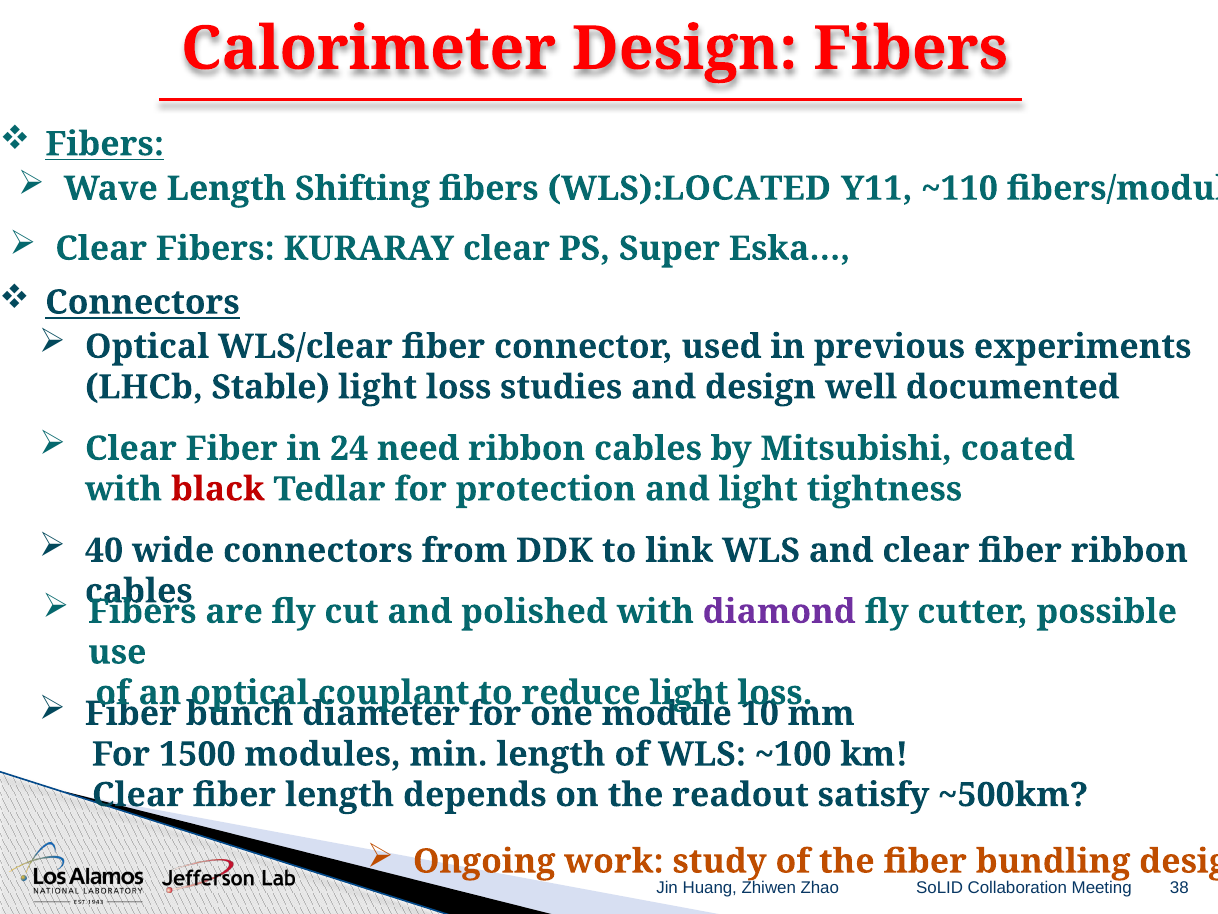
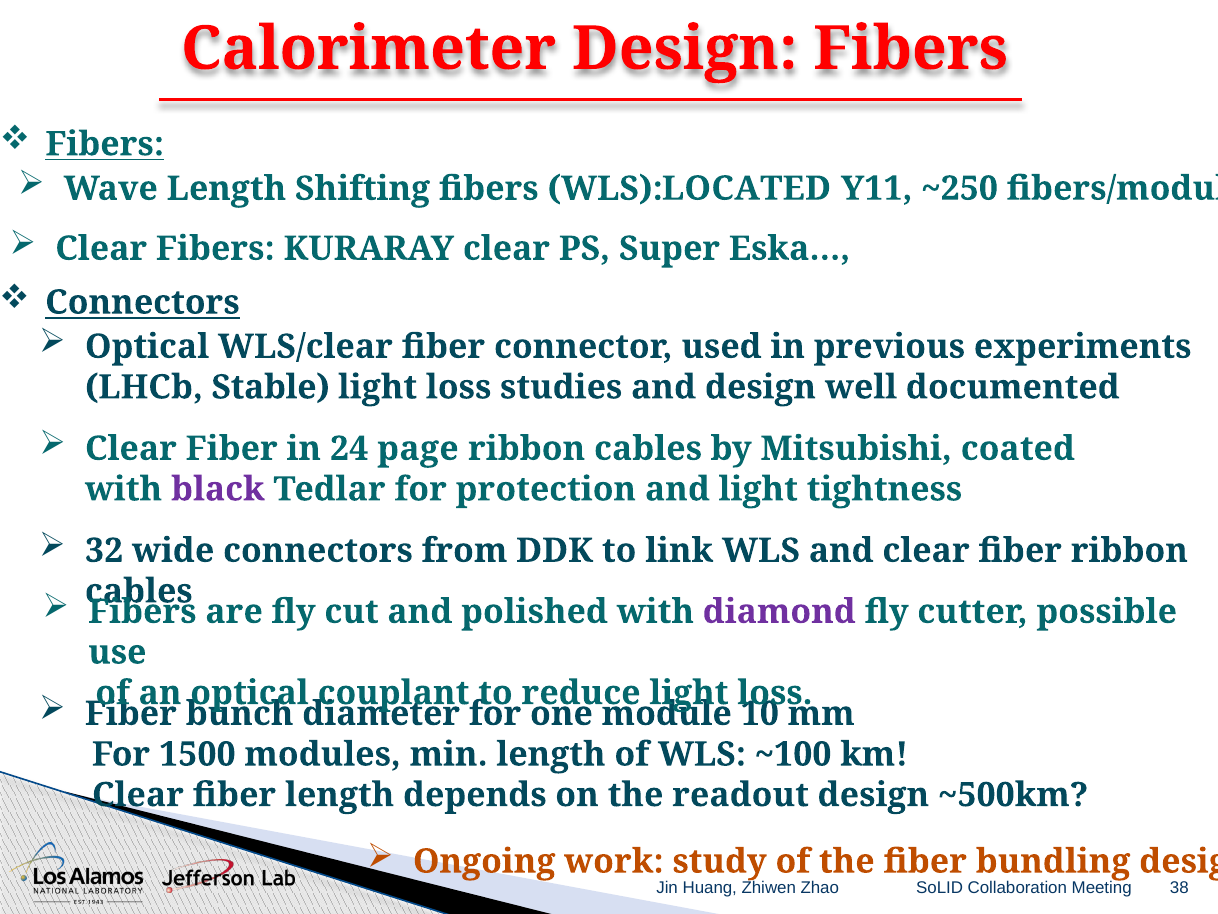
~110: ~110 -> ~250 (960, 188)
need: need -> page (418, 448)
black colour: red -> purple (218, 489)
40: 40 -> 32 (104, 550)
readout satisfy: satisfy -> design (873, 795)
